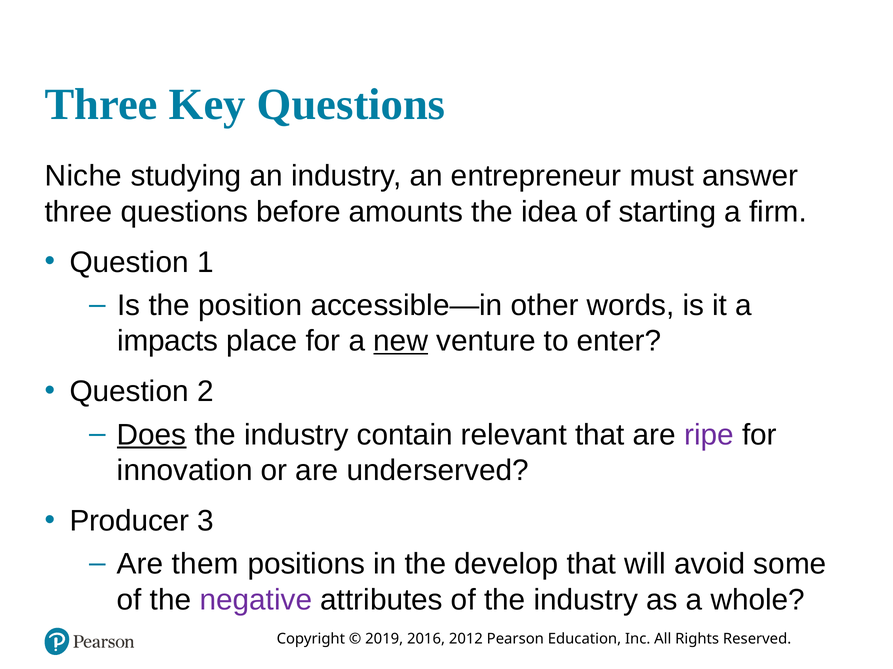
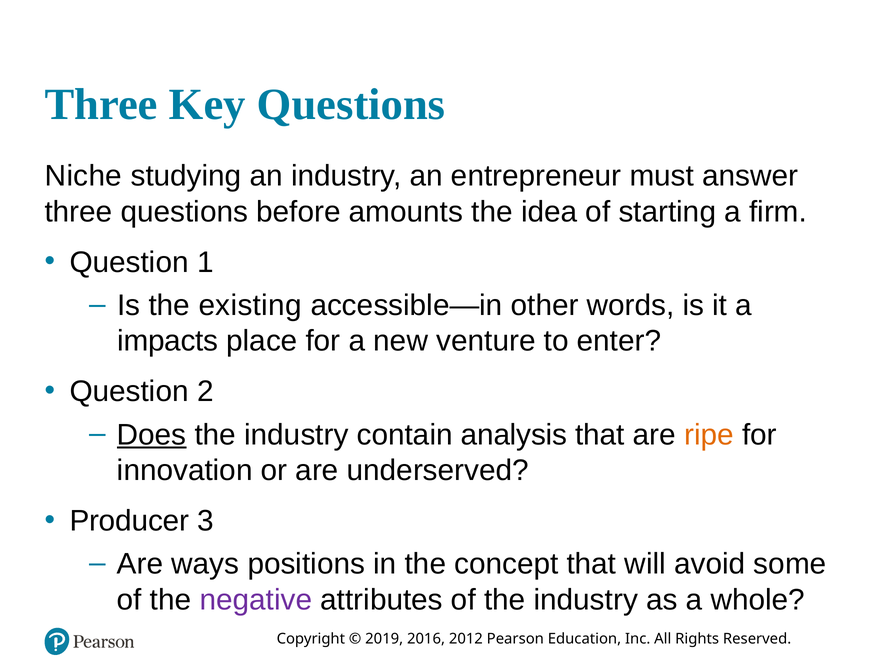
position: position -> existing (250, 306)
new underline: present -> none (401, 341)
relevant: relevant -> analysis (514, 435)
ripe colour: purple -> orange (709, 435)
them: them -> ways (205, 565)
develop: develop -> concept (506, 565)
